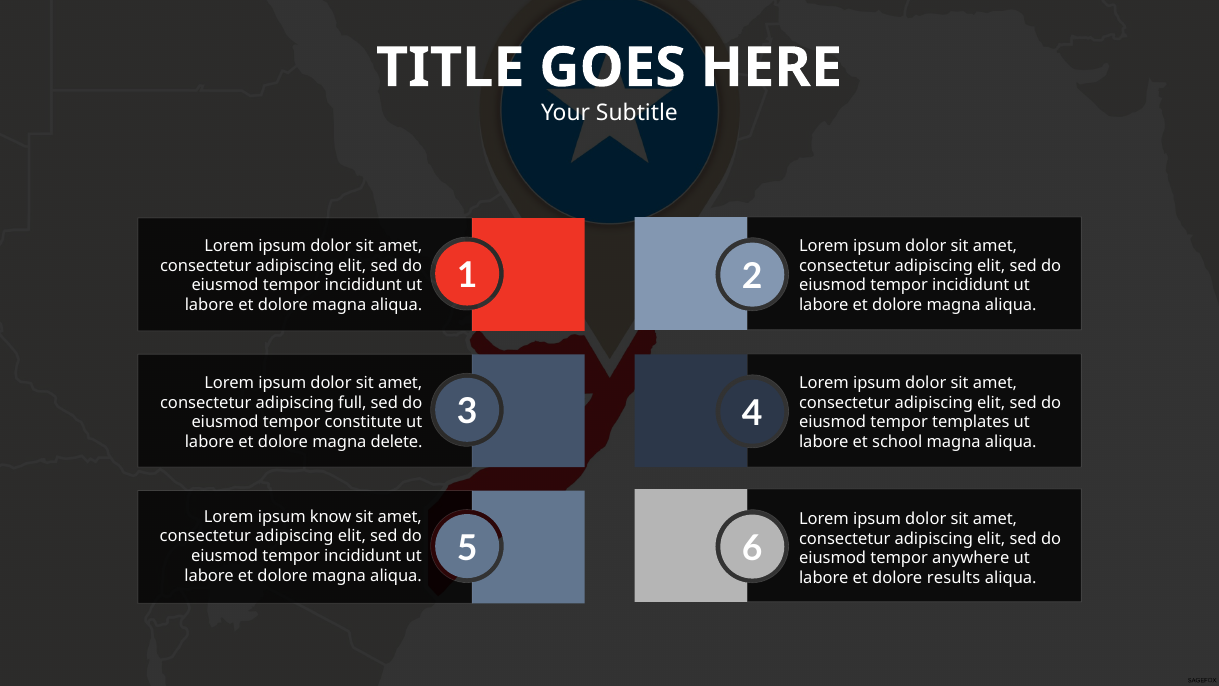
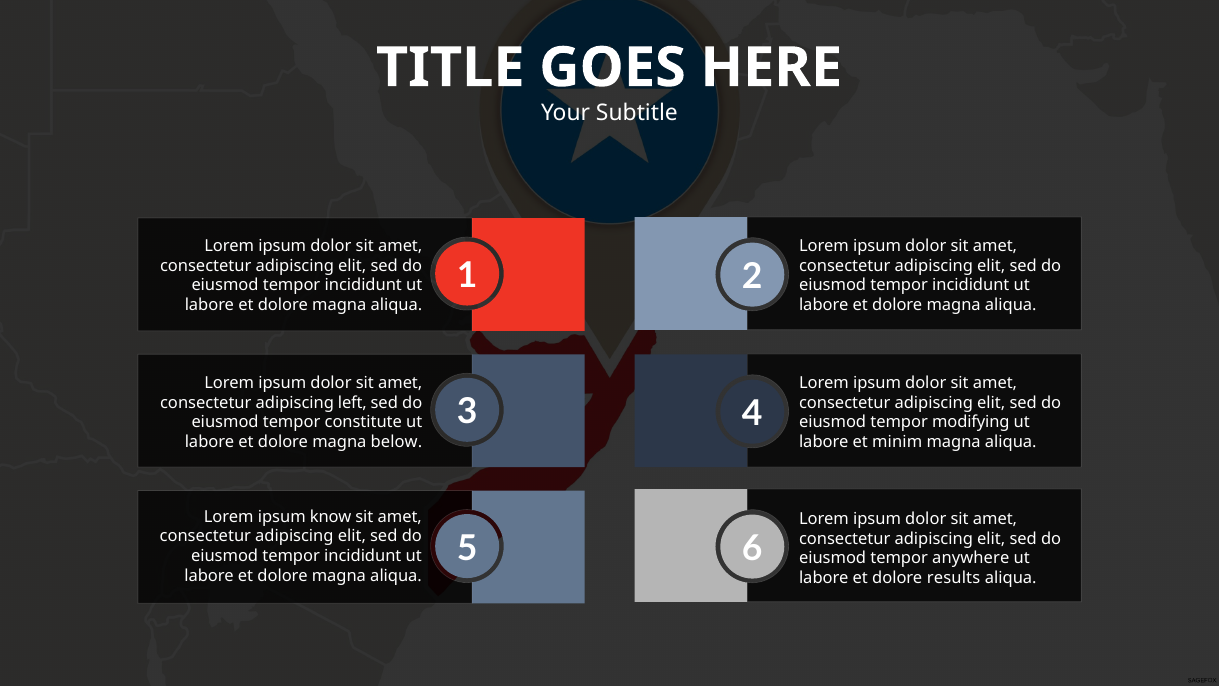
full: full -> left (352, 402)
templates: templates -> modifying (971, 422)
delete: delete -> below (396, 442)
school: school -> minim (897, 442)
